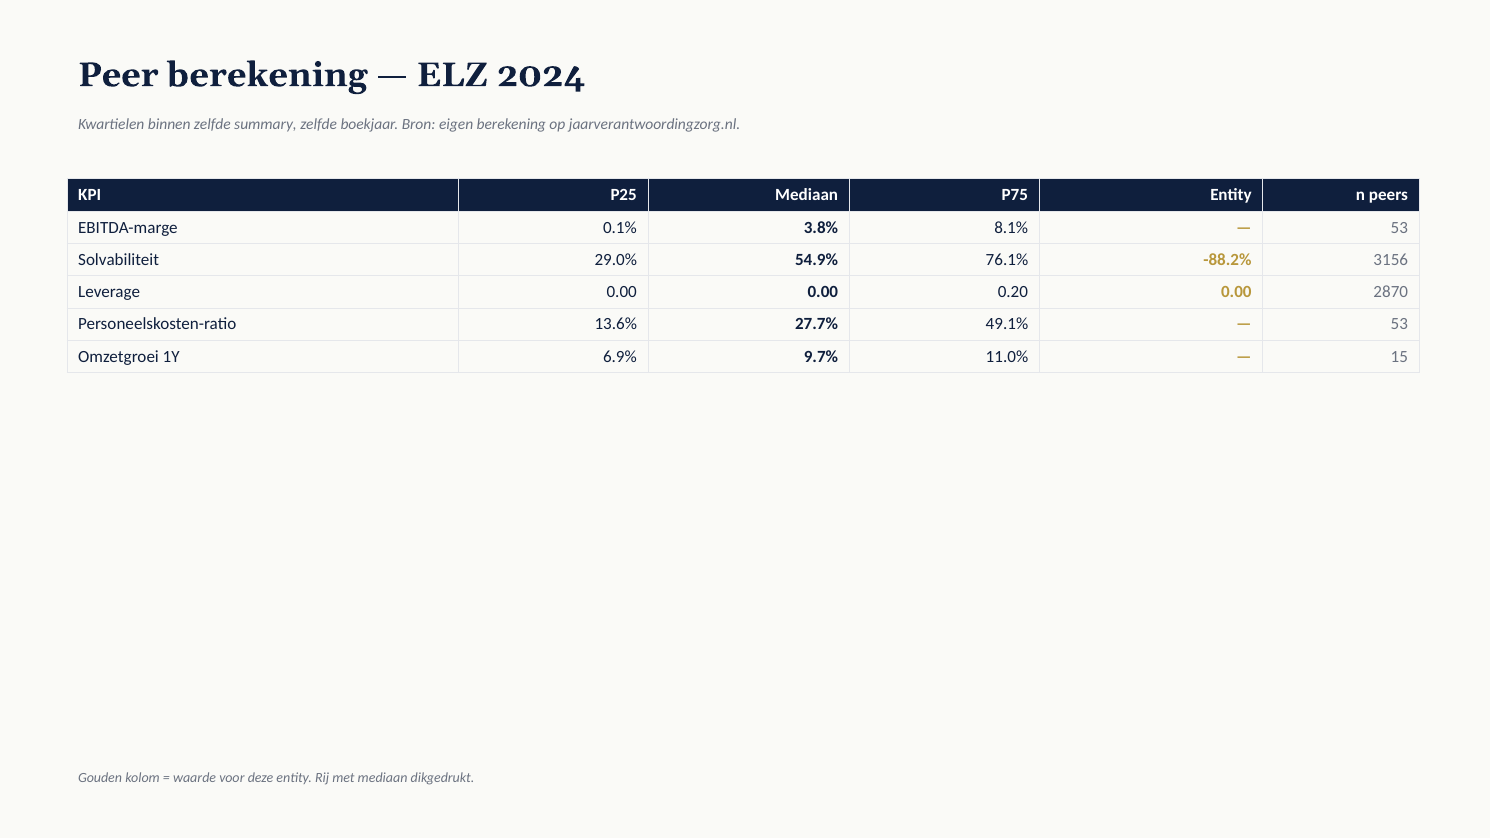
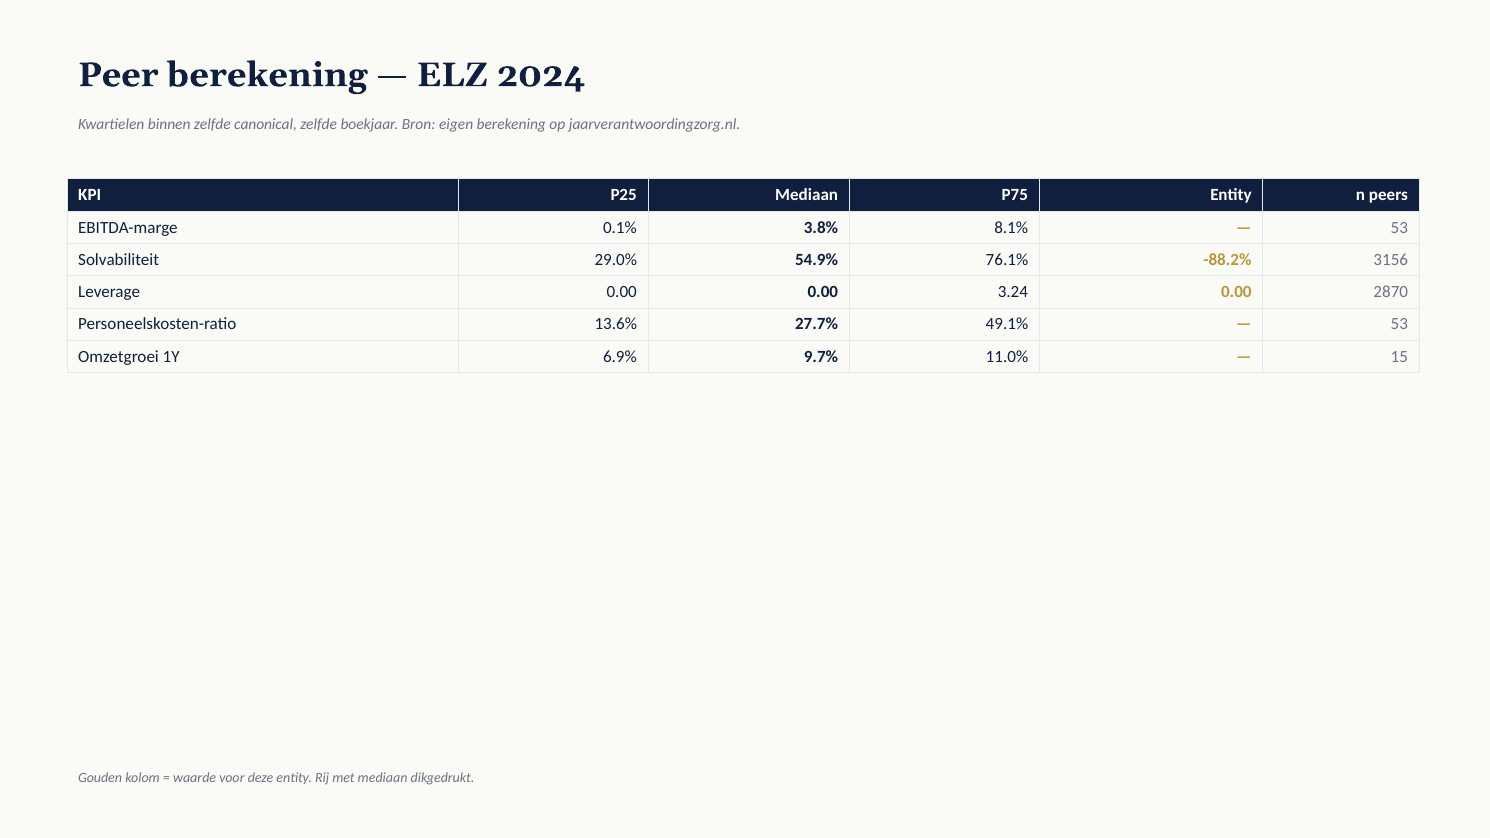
summary: summary -> canonical (266, 124)
0.20: 0.20 -> 3.24 (1013, 292)
